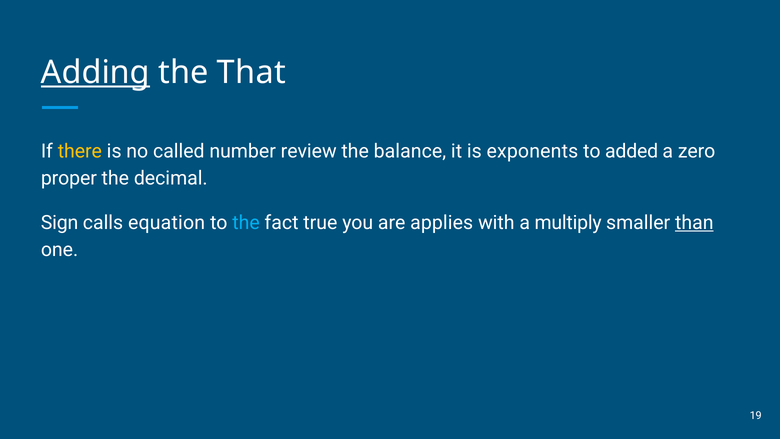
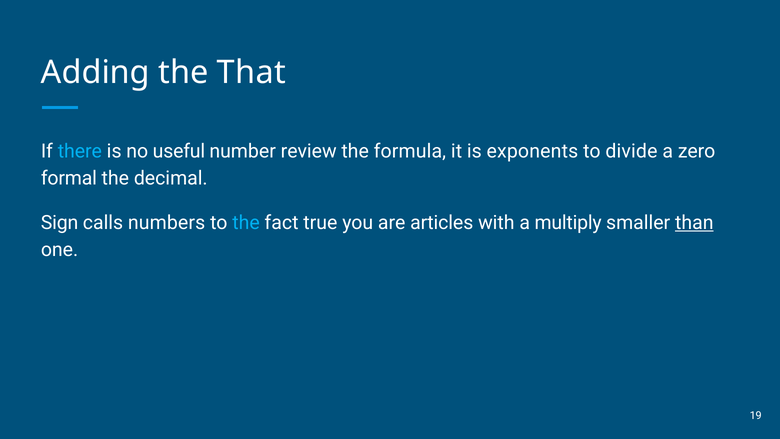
Adding underline: present -> none (95, 73)
there colour: yellow -> light blue (80, 151)
called: called -> useful (179, 151)
balance: balance -> formula (410, 151)
added: added -> divide (631, 151)
proper: proper -> formal (69, 178)
equation: equation -> numbers (167, 223)
applies: applies -> articles (442, 223)
